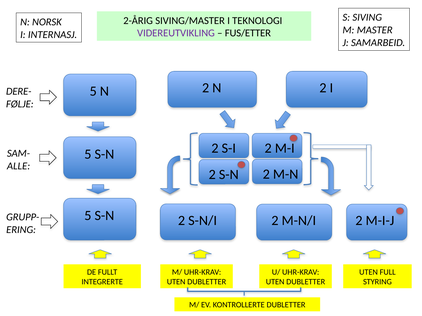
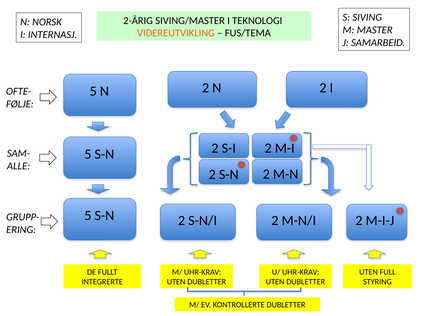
VIDEREUTVIKLING colour: purple -> orange (176, 33)
FUS/ETTER: FUS/ETTER -> FUS/TEMA (248, 33)
DERE-: DERE- -> OFTE- (19, 92)
